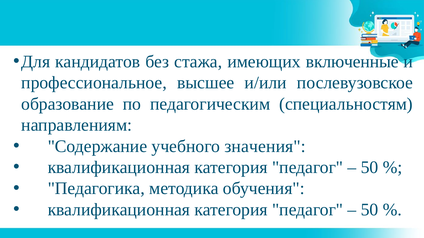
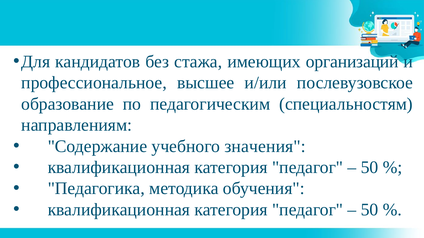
включенные: включенные -> организаций (352, 62)
